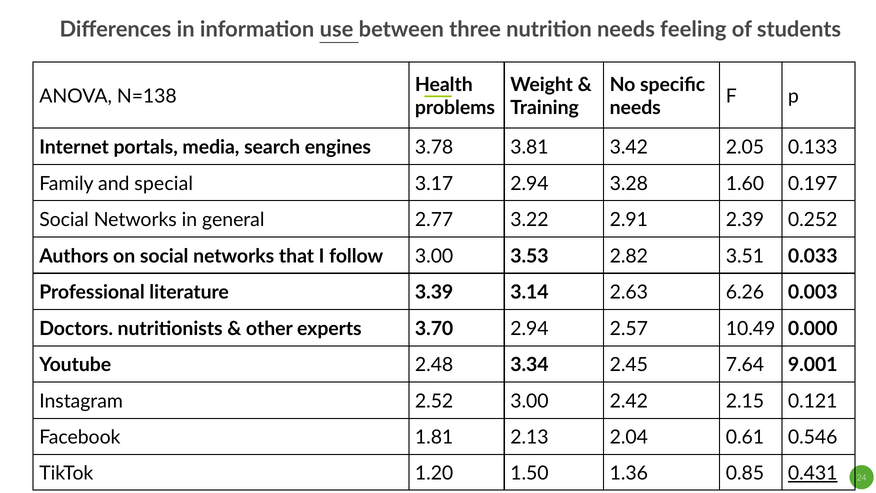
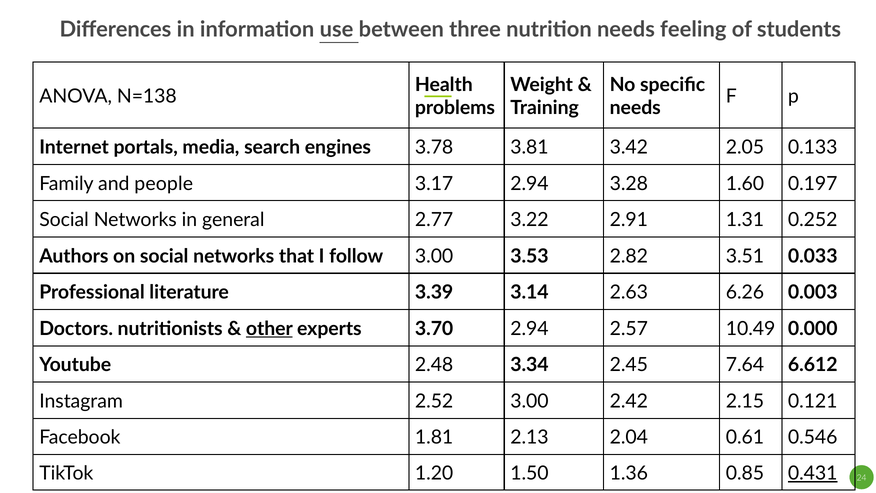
special: special -> people (164, 184)
2.39: 2.39 -> 1.31 (745, 220)
other underline: none -> present (269, 329)
9.001: 9.001 -> 6.612 (813, 365)
